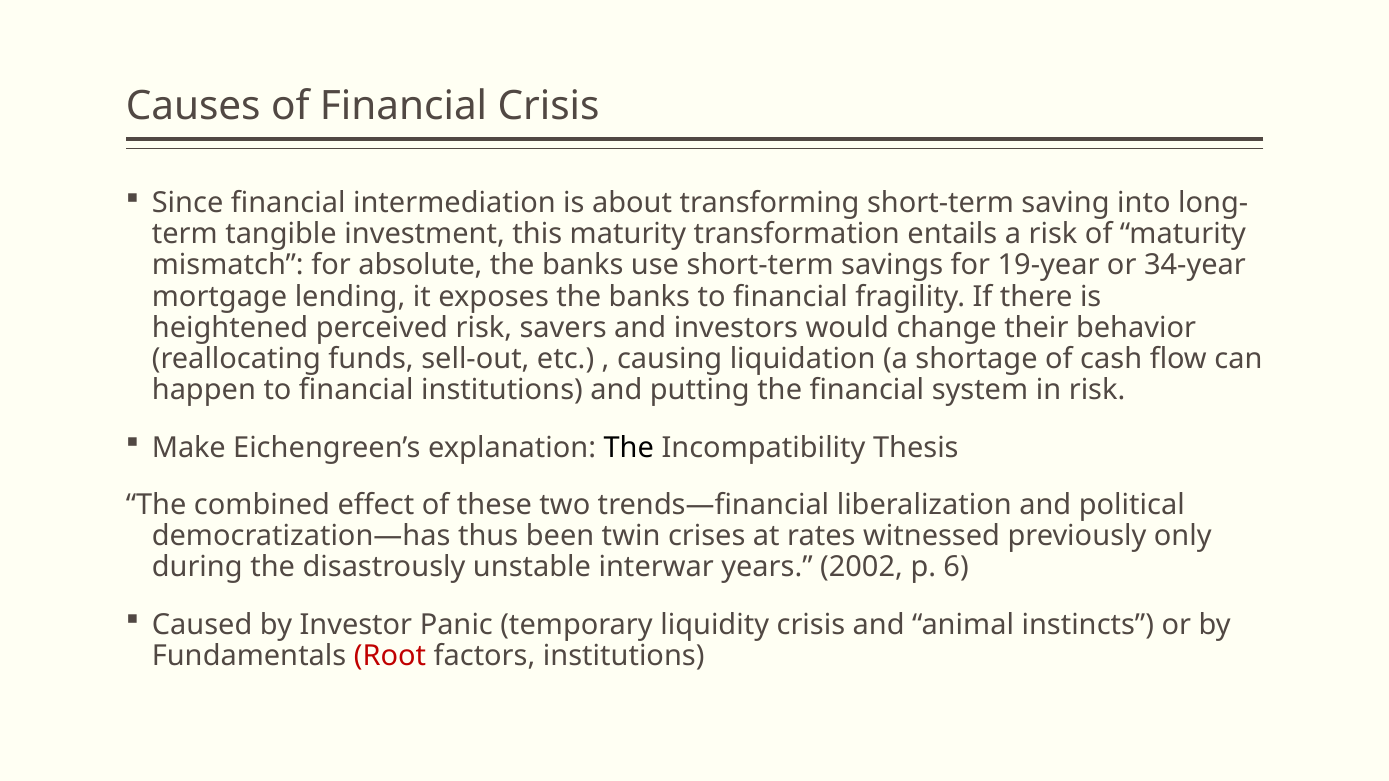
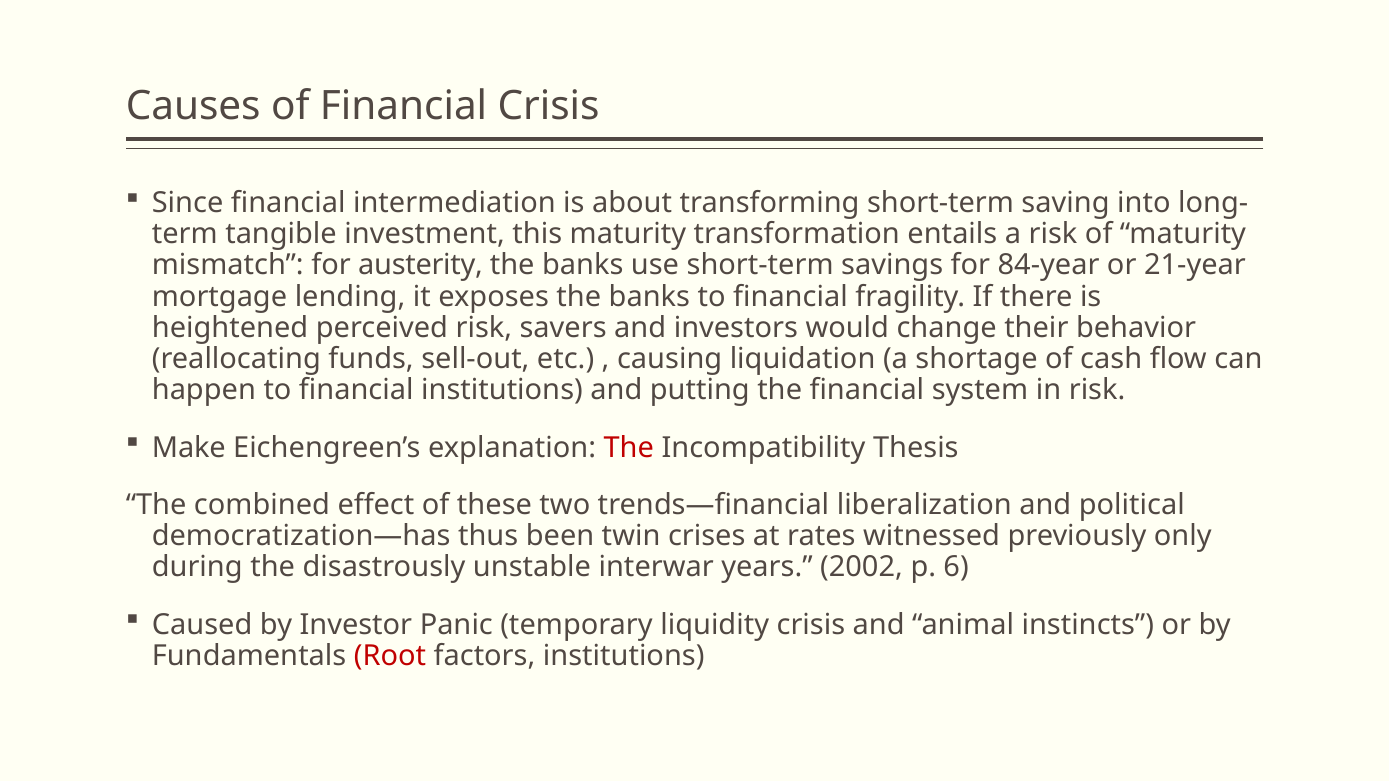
absolute: absolute -> austerity (421, 265)
19-year: 19-year -> 84-year (1049, 265)
34-year: 34-year -> 21-year (1195, 265)
The colour: black -> red (629, 448)
